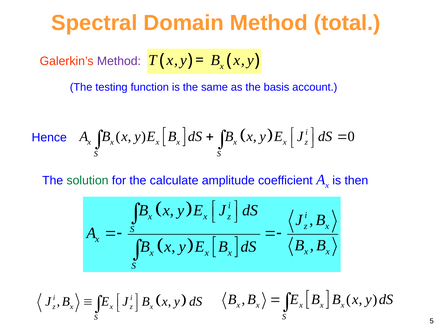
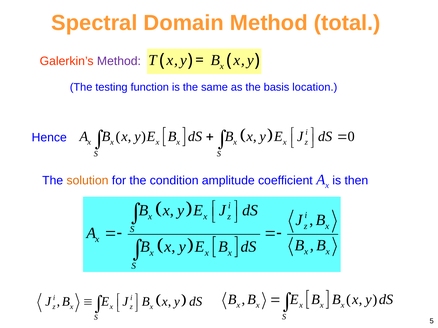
account: account -> location (315, 87)
solution colour: green -> orange (88, 181)
calculate: calculate -> condition (174, 181)
